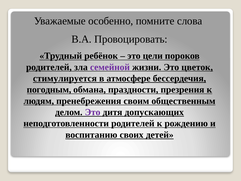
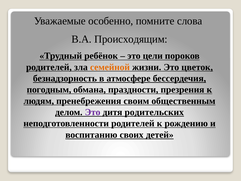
Провоцировать: Провоцировать -> Происходящим (131, 39)
семейной colour: purple -> orange (110, 67)
стимулируется: стимулируется -> безнадзорность (65, 78)
допускающих: допускающих -> родительских (154, 112)
